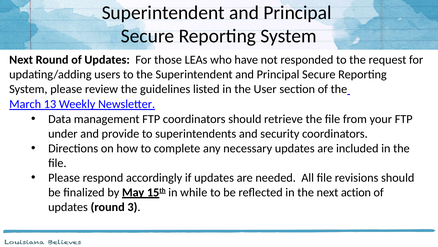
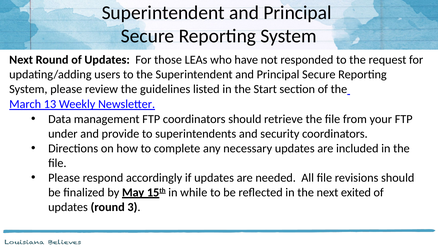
User: User -> Start (265, 89)
action: action -> exited (356, 192)
